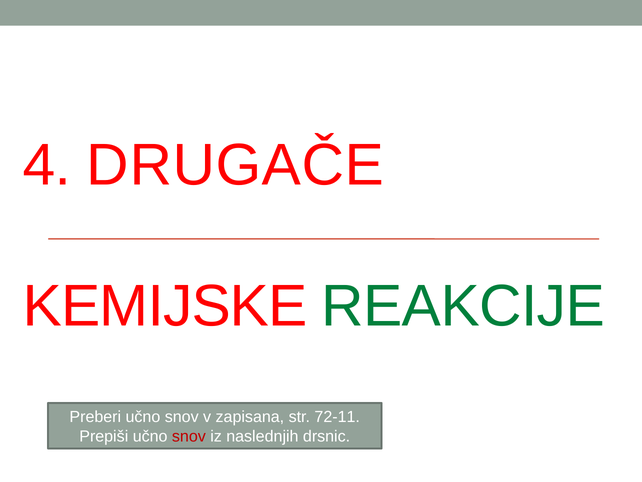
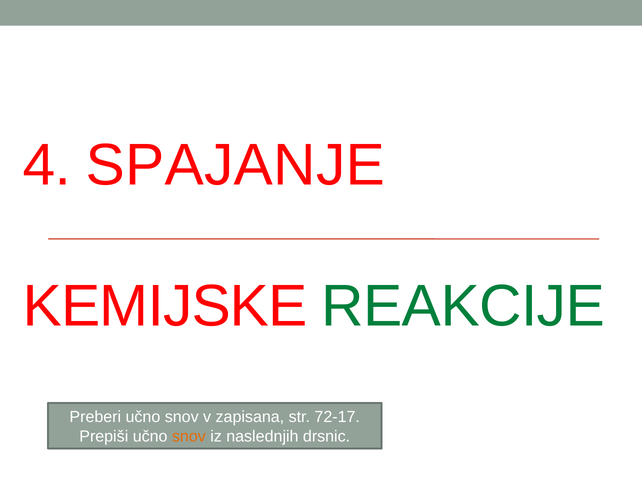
DRUGAČE: DRUGAČE -> SPAJANJE (235, 165)
72-11: 72-11 -> 72-17 (337, 417)
snov colour: red -> orange (189, 436)
